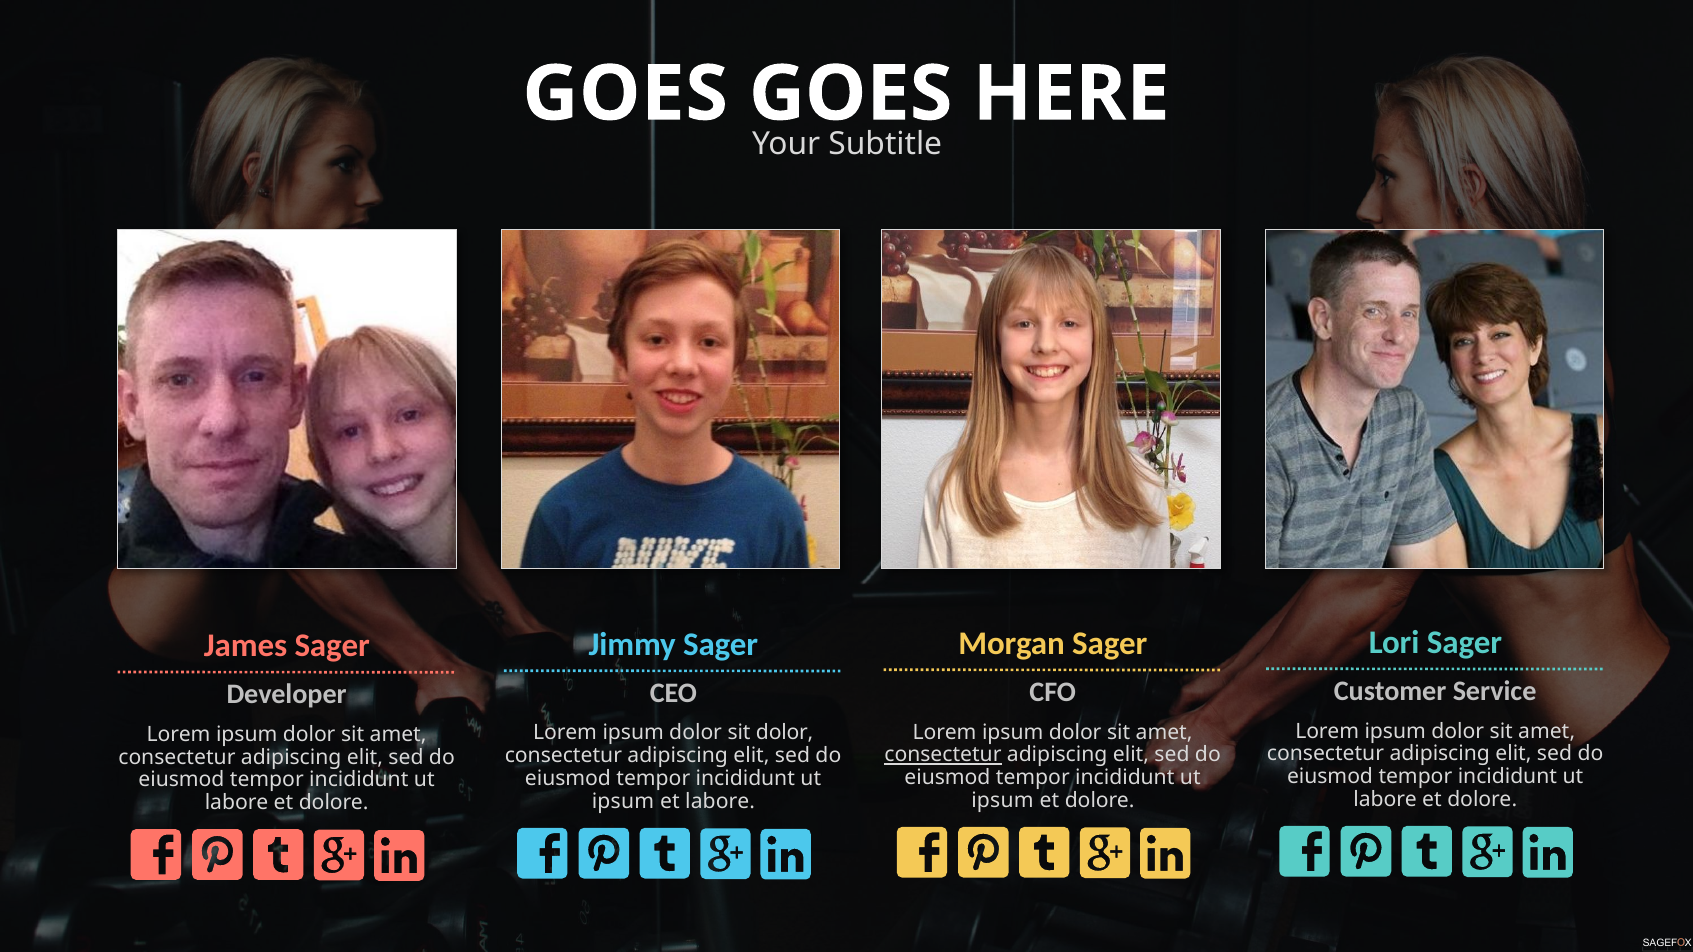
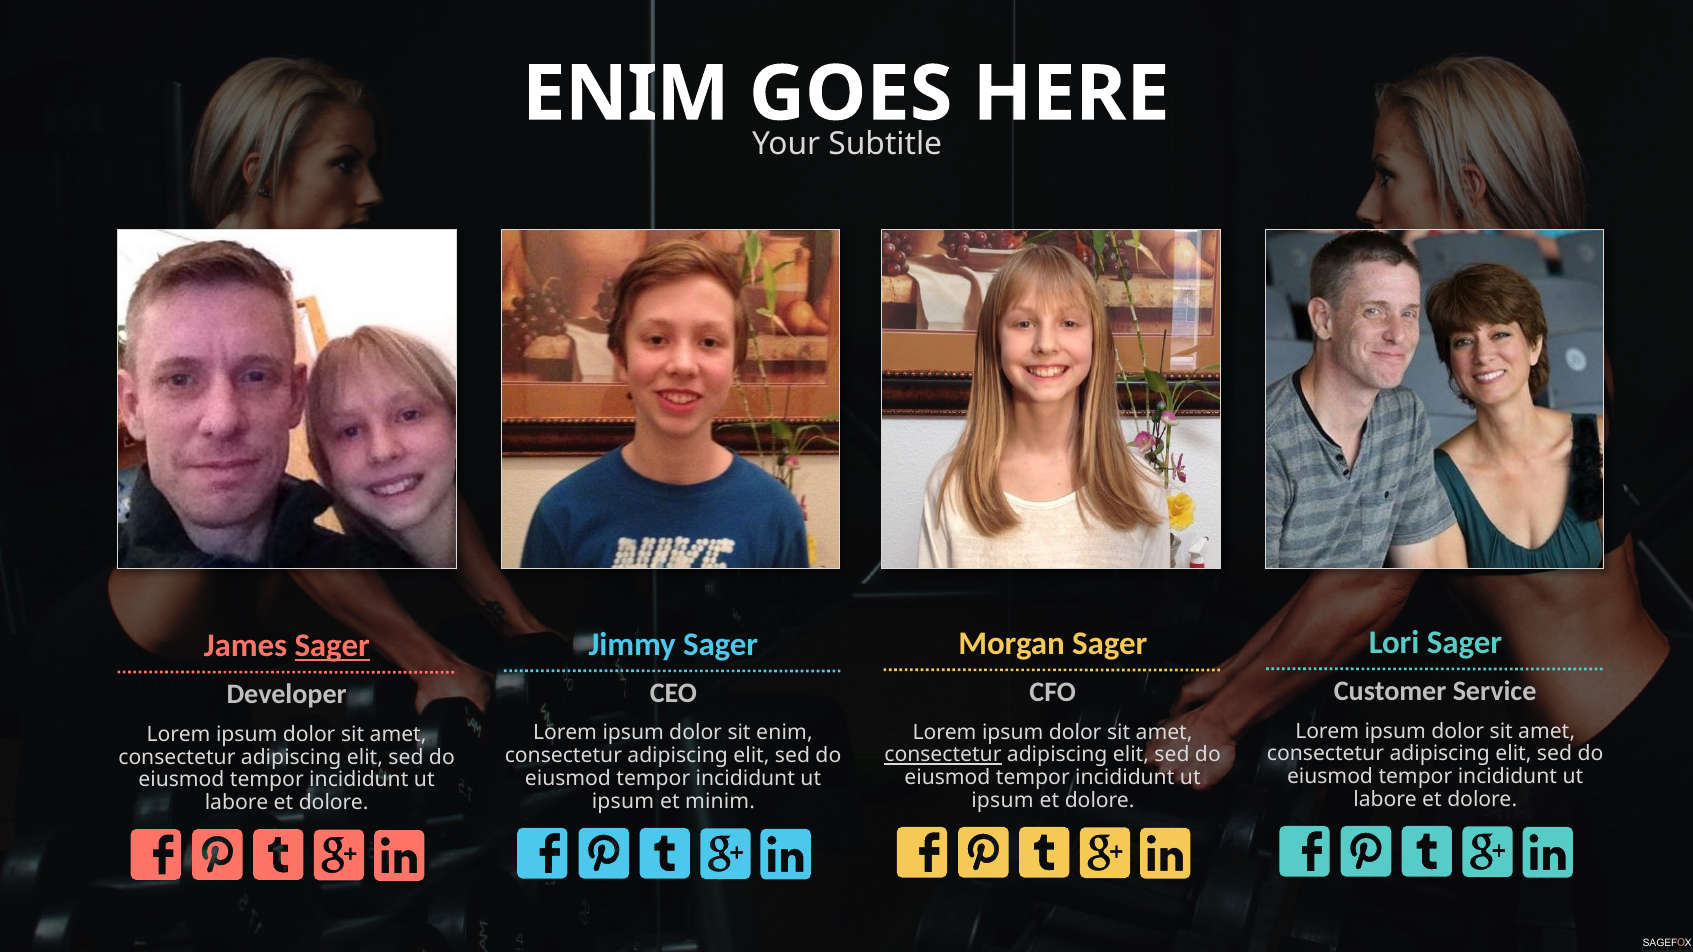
GOES: GOES -> ENIM (626, 94)
Sager underline: none -> present (332, 646)
sit dolor: dolor -> enim (784, 733)
et labore: labore -> minim (720, 802)
